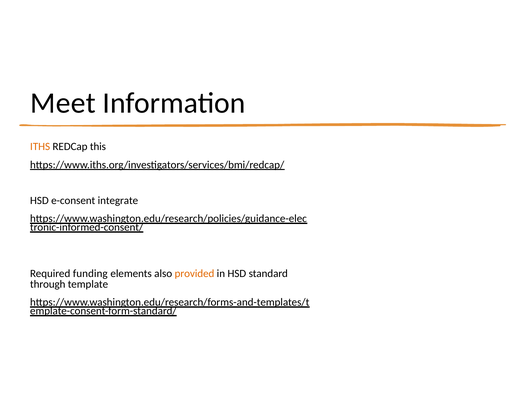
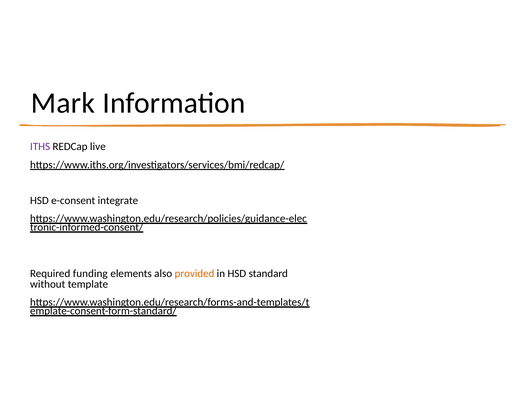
Meet: Meet -> Mark (63, 103)
ITHS colour: orange -> purple (40, 147)
this: this -> live (98, 147)
through: through -> without (48, 284)
